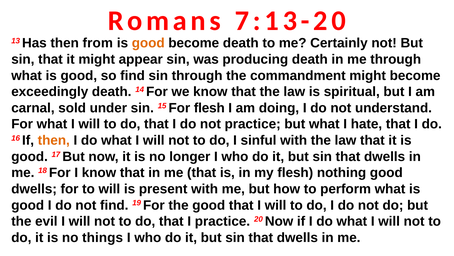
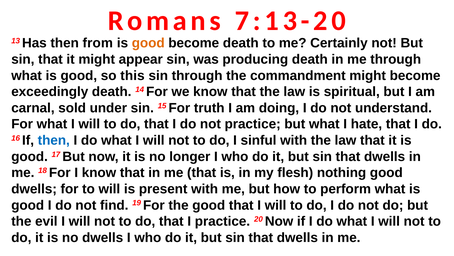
so find: find -> this (132, 75)
For flesh: flesh -> truth (209, 108)
then colour: orange -> blue (54, 140)
no things: things -> dwells (103, 237)
